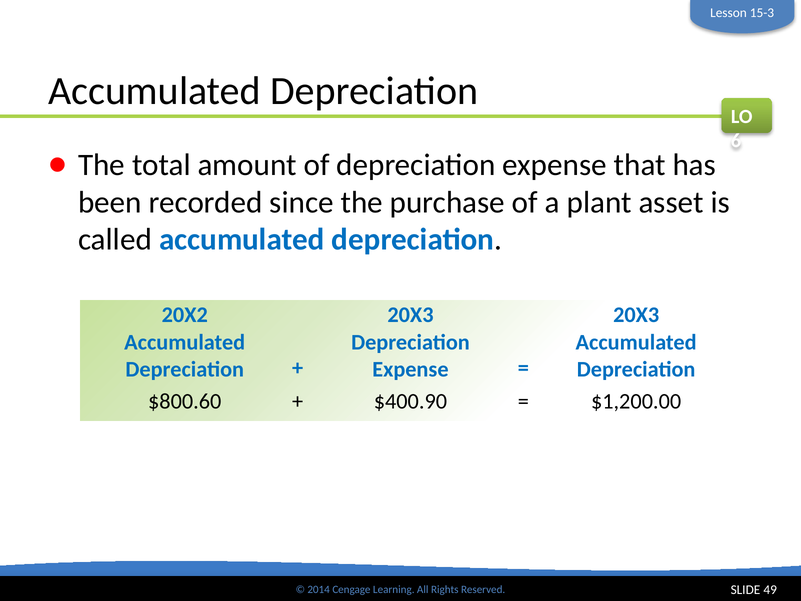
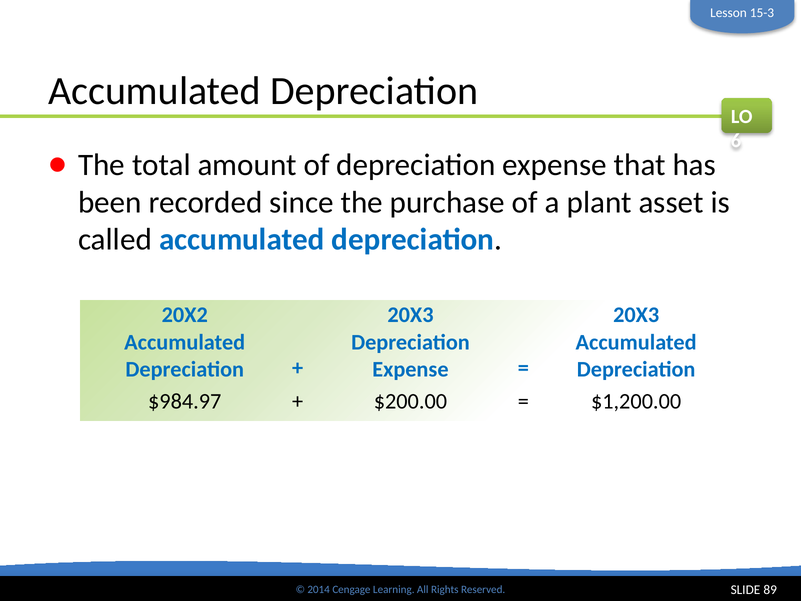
$800.60: $800.60 -> $984.97 (185, 401)
$400.90: $400.90 -> $200.00 (410, 401)
49: 49 -> 89 (770, 590)
